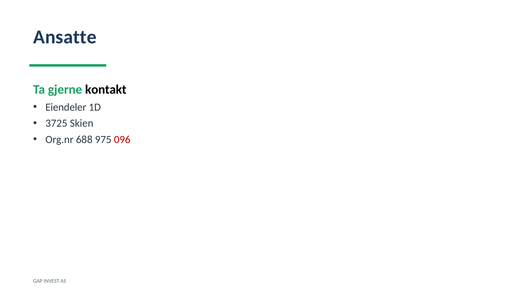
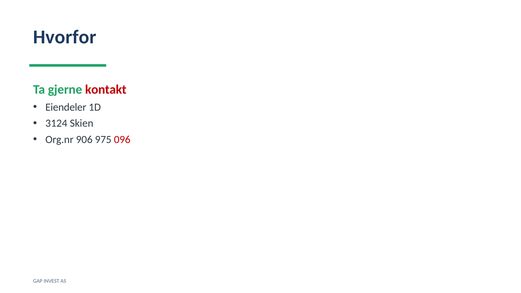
Ansatte: Ansatte -> Hvorfor (65, 37)
kontakt colour: black -> red (106, 90)
3725: 3725 -> 3124 (56, 123)
688: 688 -> 906 (84, 140)
